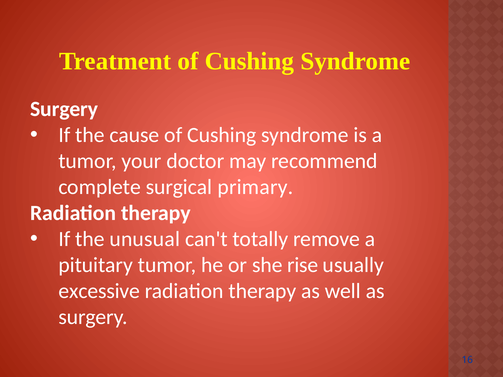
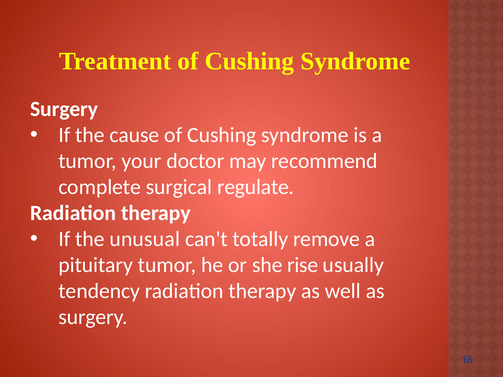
primary: primary -> regulate (256, 187)
excessive: excessive -> tendency (99, 291)
